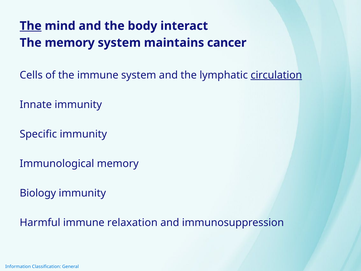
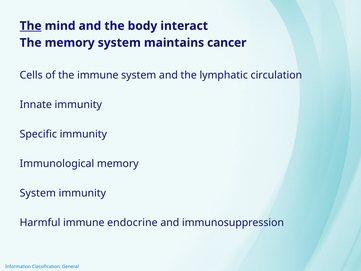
circulation underline: present -> none (276, 75)
Biology: Biology -> System (38, 193)
relaxation: relaxation -> endocrine (132, 222)
